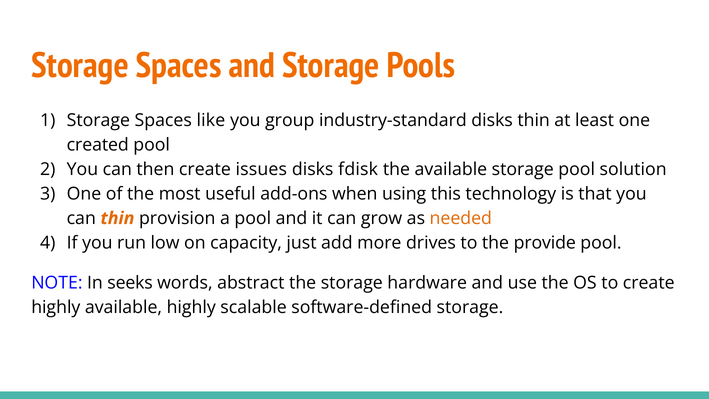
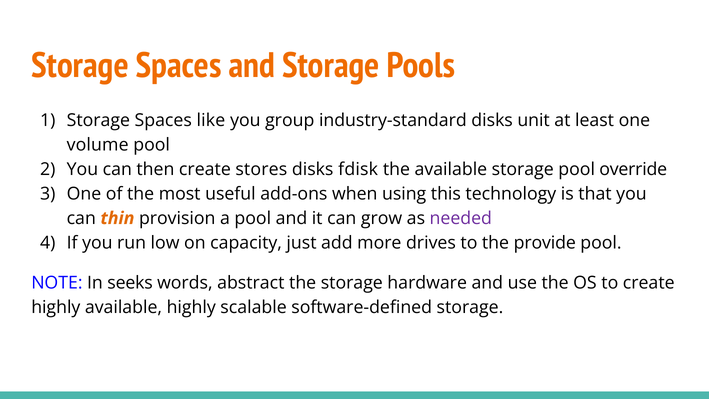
disks thin: thin -> unit (534, 120)
created: created -> volume (98, 145)
issues: issues -> stores (261, 169)
solution: solution -> override (633, 169)
needed colour: orange -> purple (461, 218)
